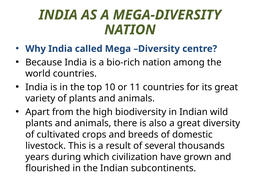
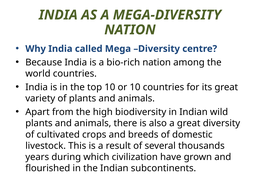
or 11: 11 -> 10 (135, 87)
